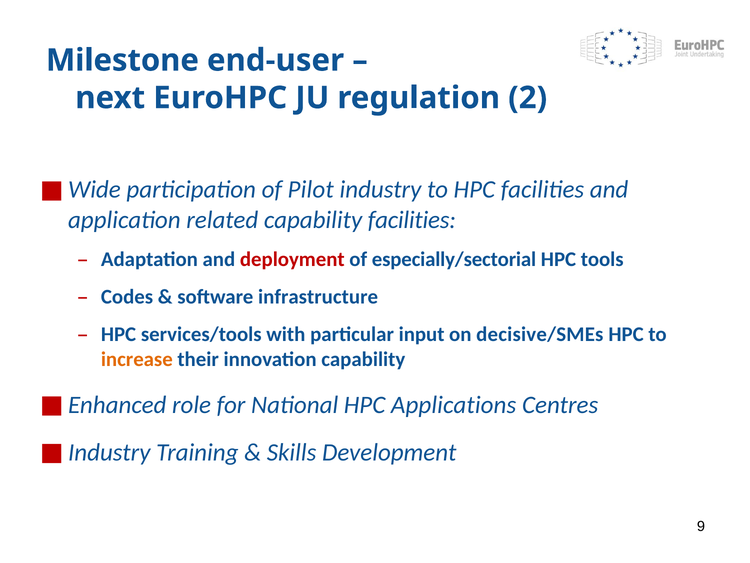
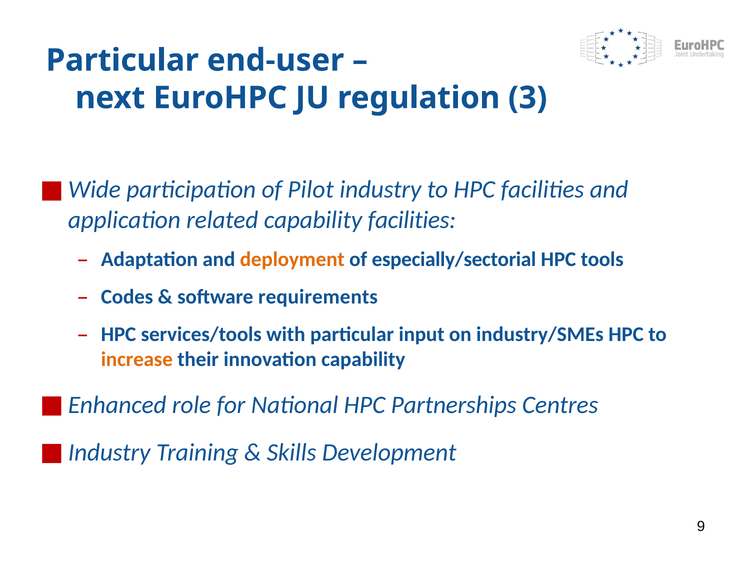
Milestone: Milestone -> Particular (122, 60)
2: 2 -> 3 (528, 98)
deployment colour: red -> orange (292, 259)
infrastructure: infrastructure -> requirements (318, 297)
decisive/SMEs: decisive/SMEs -> industry/SMEs (540, 334)
Applications: Applications -> Partnerships (454, 405)
